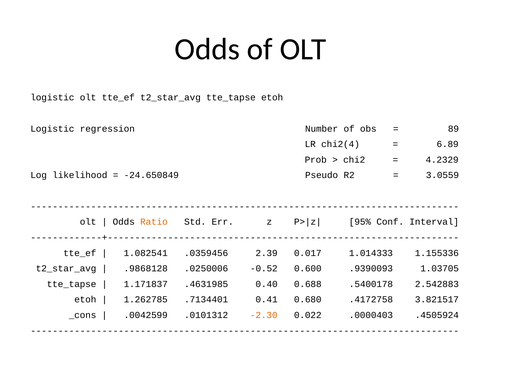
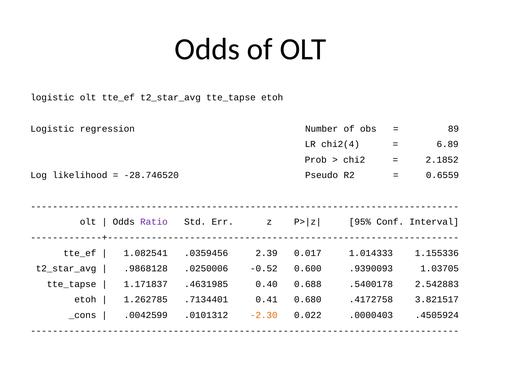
4.2329: 4.2329 -> 2.1852 (442, 160)
-24.650849: -24.650849 -> -28.746520 (151, 175)
3.0559: 3.0559 -> 0.6559 (442, 175)
Ratio colour: orange -> purple (154, 222)
